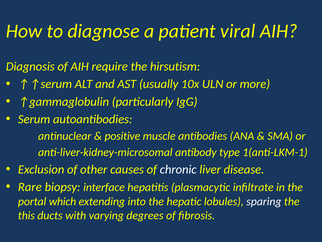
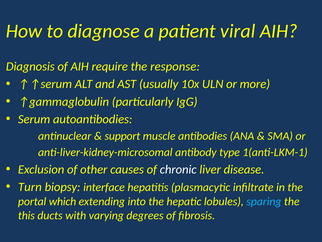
hirsutism: hirsutism -> response (175, 66)
positive: positive -> support (122, 136)
Rare: Rare -> Turn (30, 187)
sparing colour: white -> light blue (264, 201)
